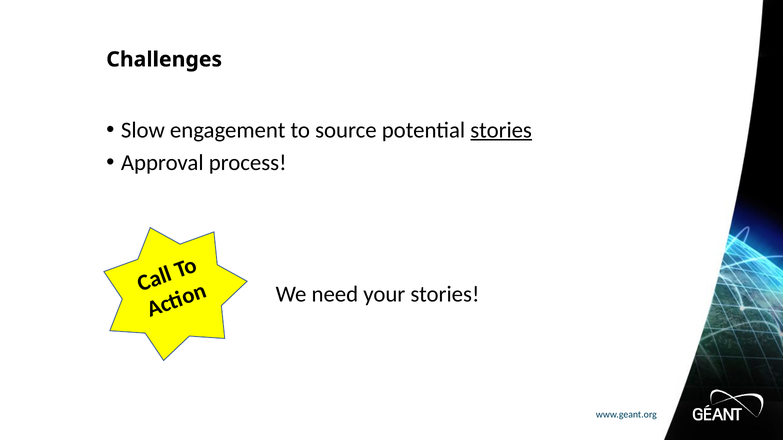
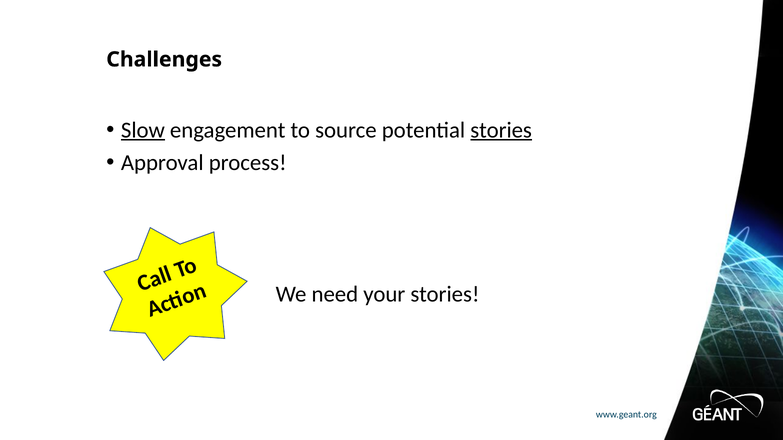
Slow underline: none -> present (143, 130)
